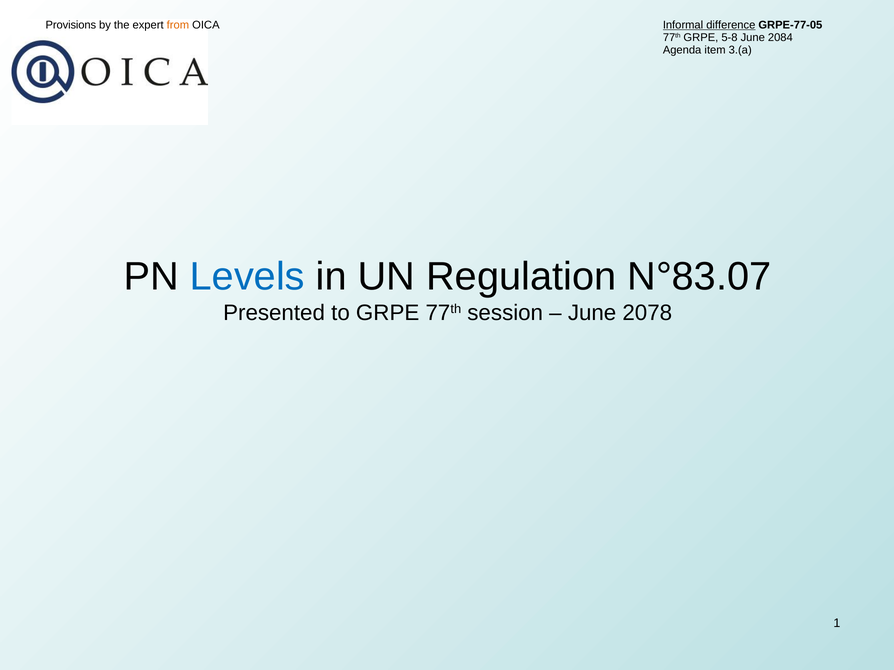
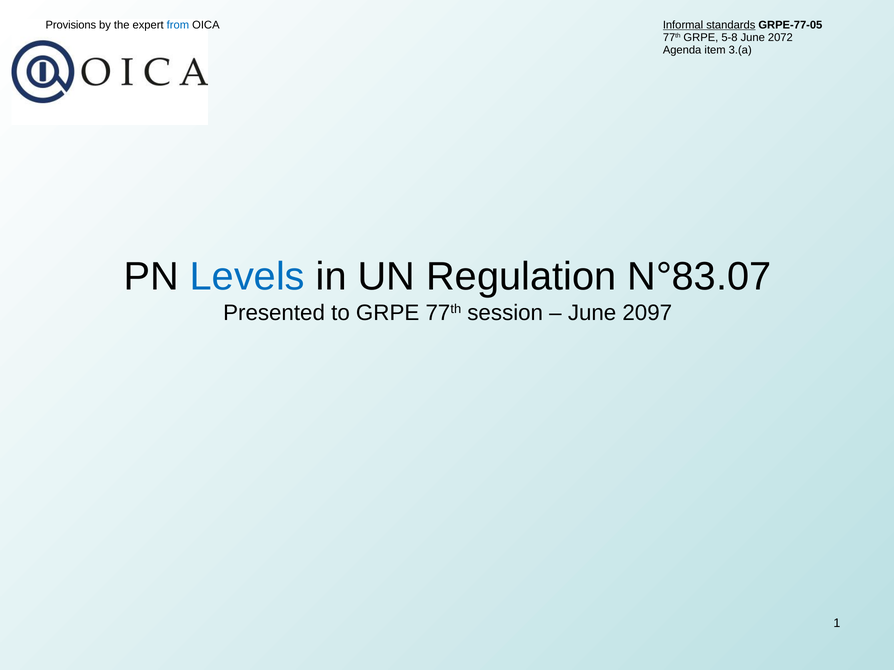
from colour: orange -> blue (178, 25)
difference: difference -> standards (731, 25)
2084: 2084 -> 2072 (780, 37)
2078: 2078 -> 2097 (647, 313)
